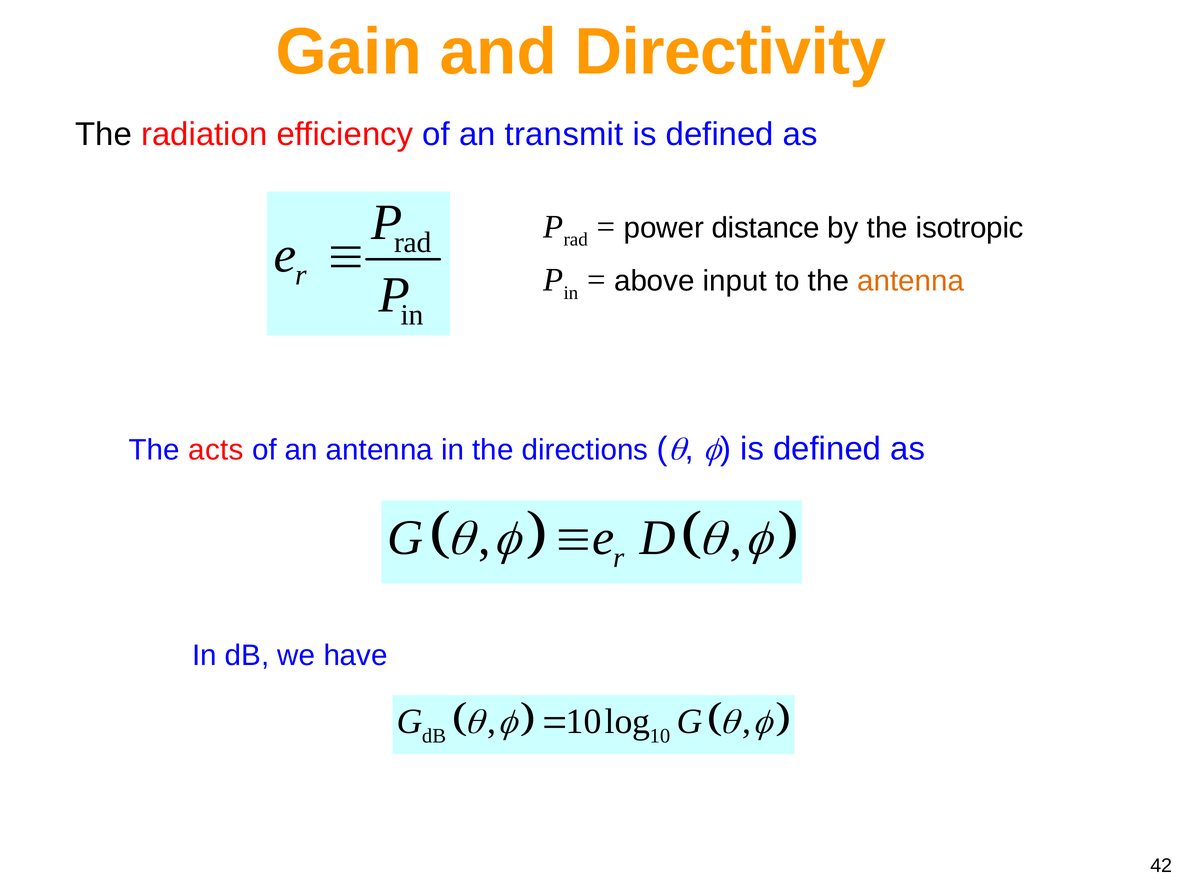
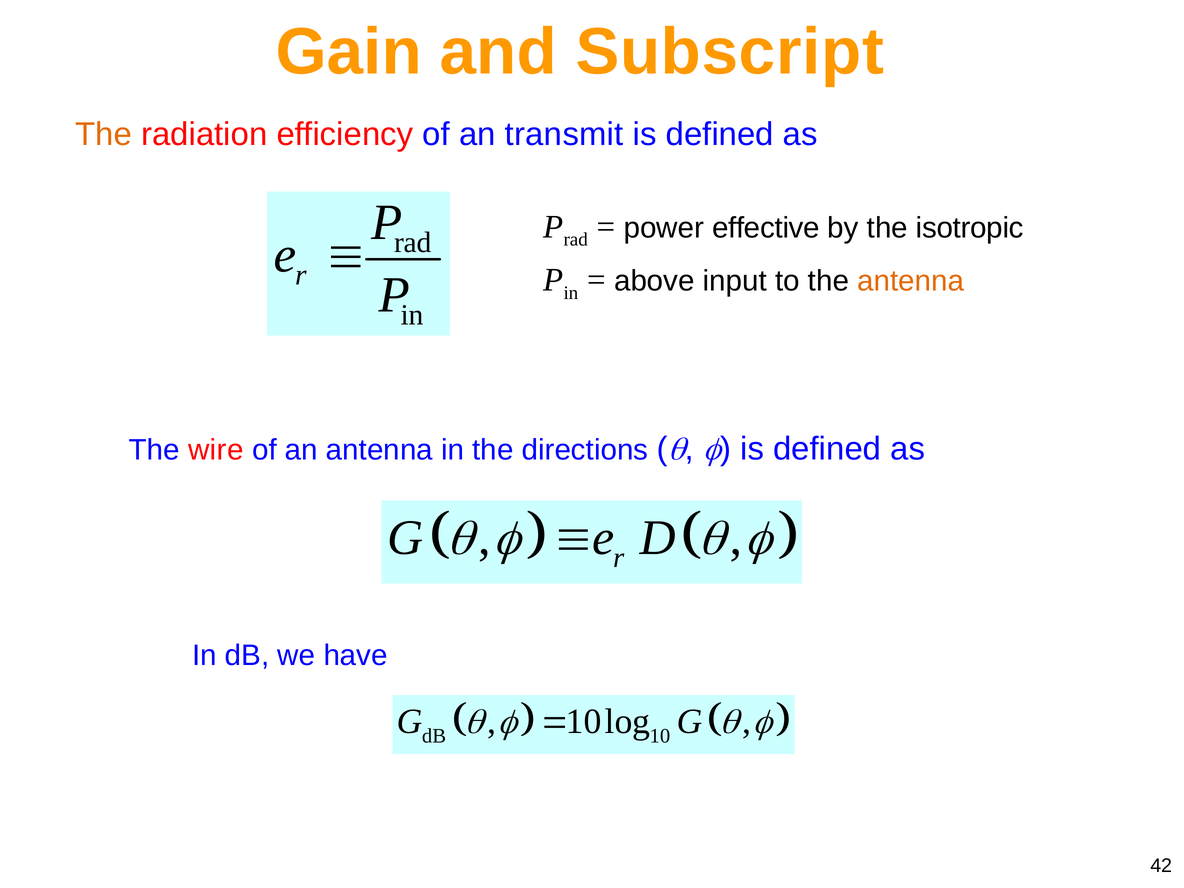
Directivity: Directivity -> Subscript (730, 52)
The colour: black -> orange (104, 135)
distance: distance -> effective (766, 228)
acts: acts -> wire (216, 450)
